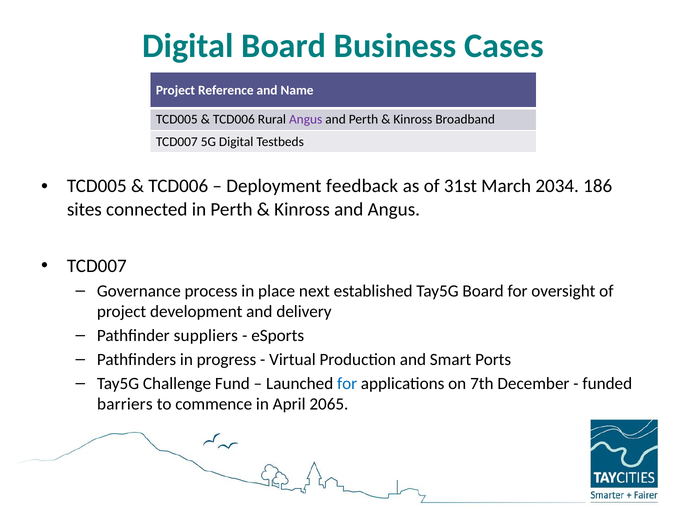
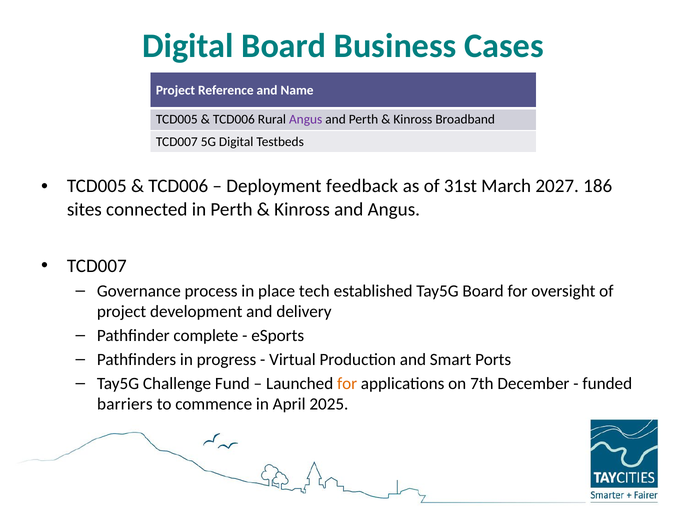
2034: 2034 -> 2027 (557, 186)
next: next -> tech (314, 291)
suppliers: suppliers -> complete (206, 335)
for colour: blue -> orange (347, 383)
2065: 2065 -> 2025 (329, 404)
